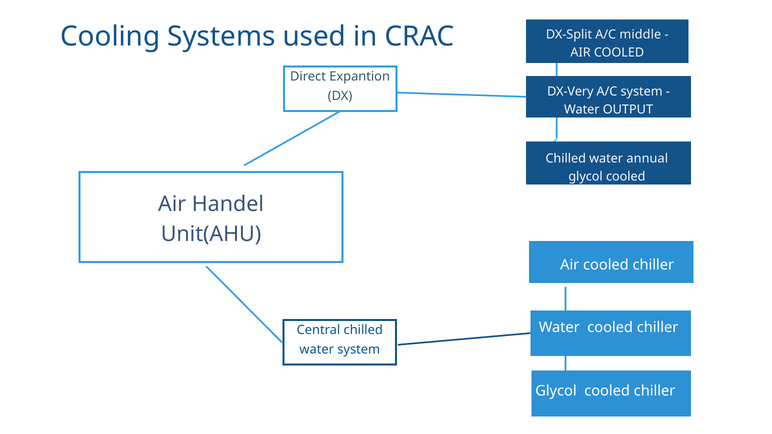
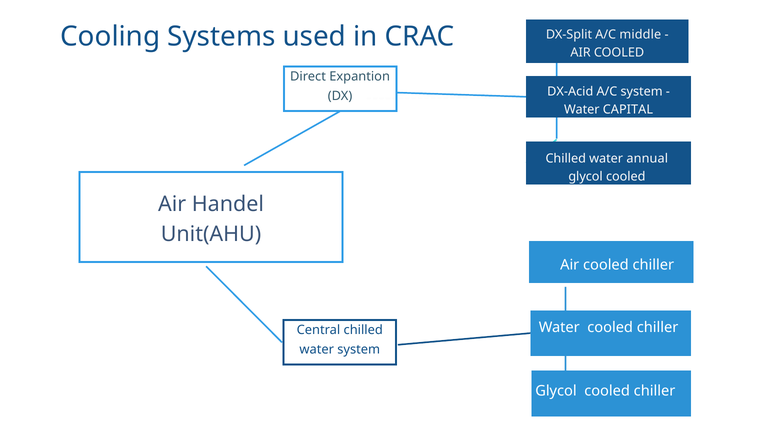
DX-Very: DX-Very -> DX-Acid (570, 92)
OUTPUT: OUTPUT -> CAPITAL (628, 109)
